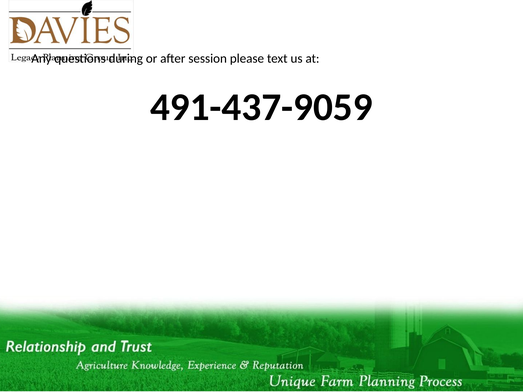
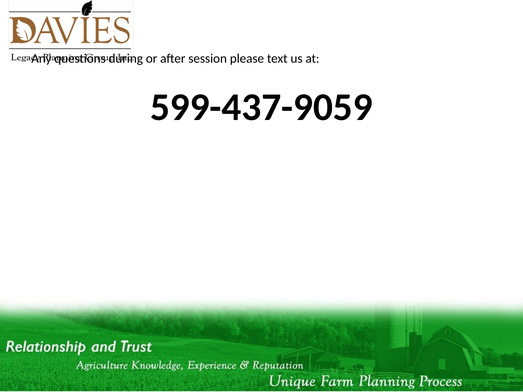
491-437-9059: 491-437-9059 -> 599-437-9059 (261, 107)
